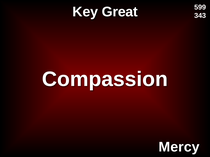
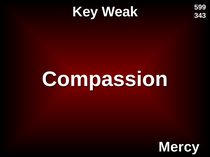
Great: Great -> Weak (120, 12)
